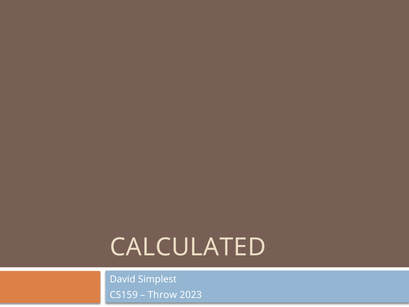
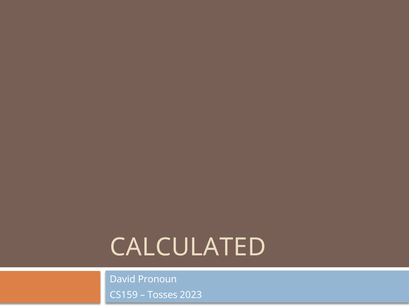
Simplest: Simplest -> Pronoun (157, 279)
Throw: Throw -> Tosses (162, 295)
